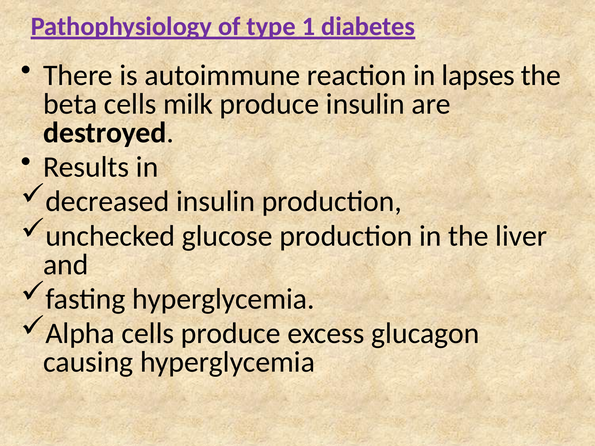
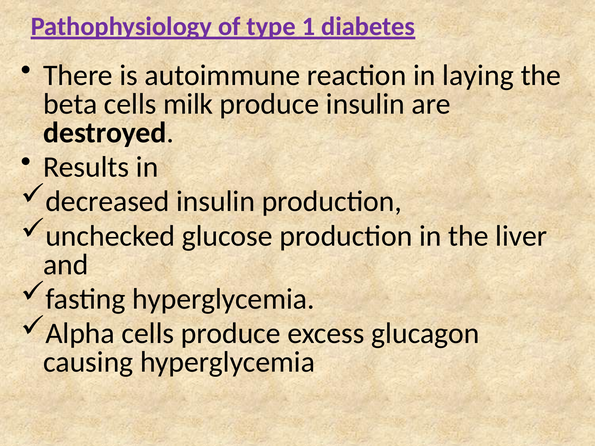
lapses: lapses -> laying (478, 75)
